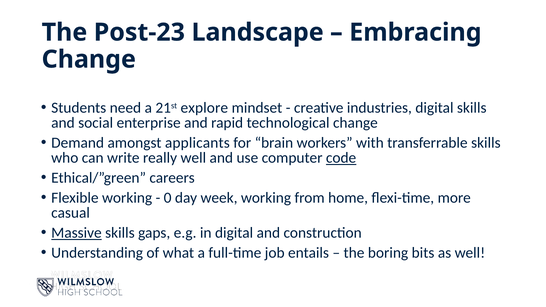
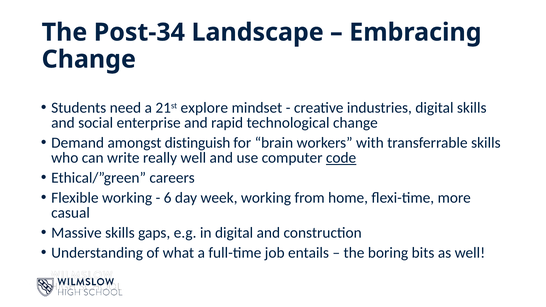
Post-23: Post-23 -> Post-34 (139, 32)
applicants: applicants -> distinguish (198, 143)
0: 0 -> 6 (168, 198)
Massive underline: present -> none (76, 233)
